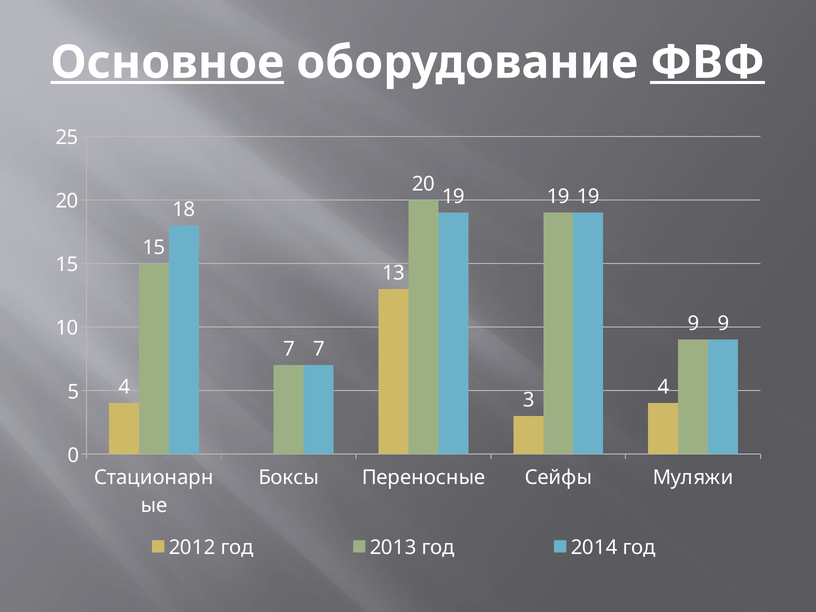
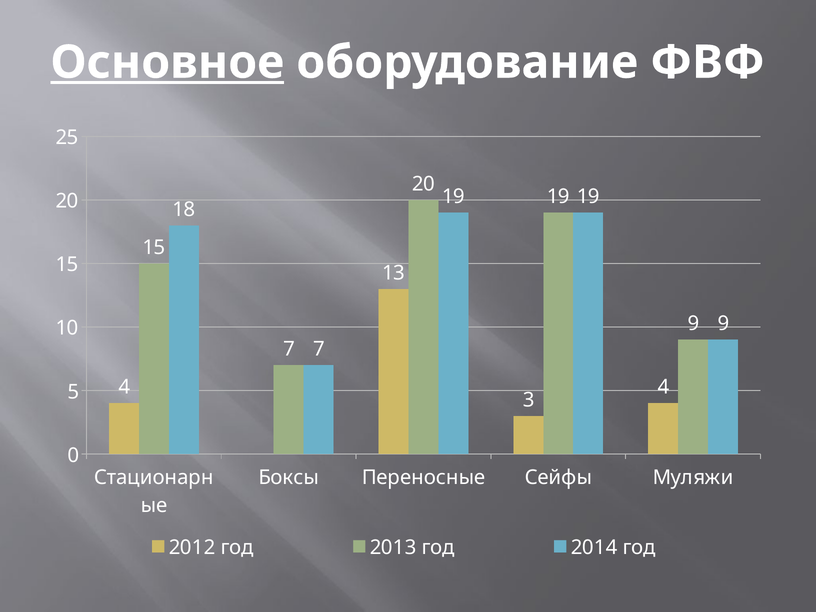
ФВФ underline: present -> none (708, 62)
